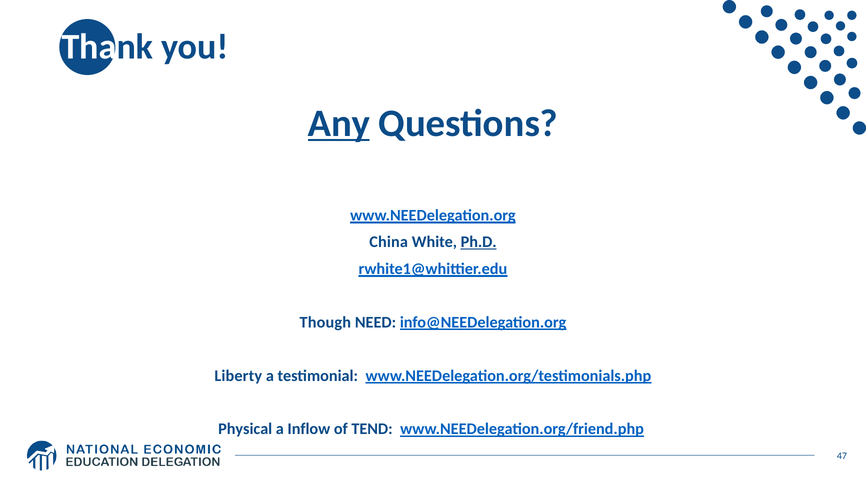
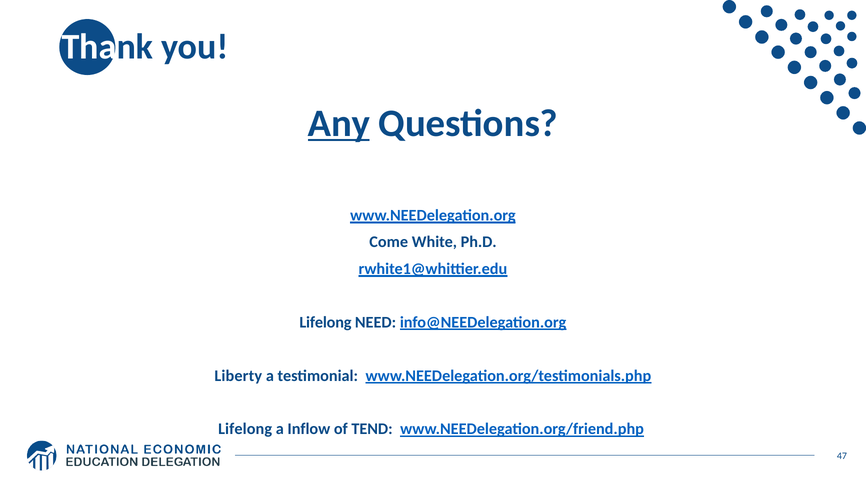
China: China -> Come (389, 242)
Ph.D underline: present -> none (479, 242)
Though: Though -> Lifelong (325, 322)
Physical: Physical -> Lifelong (245, 429)
